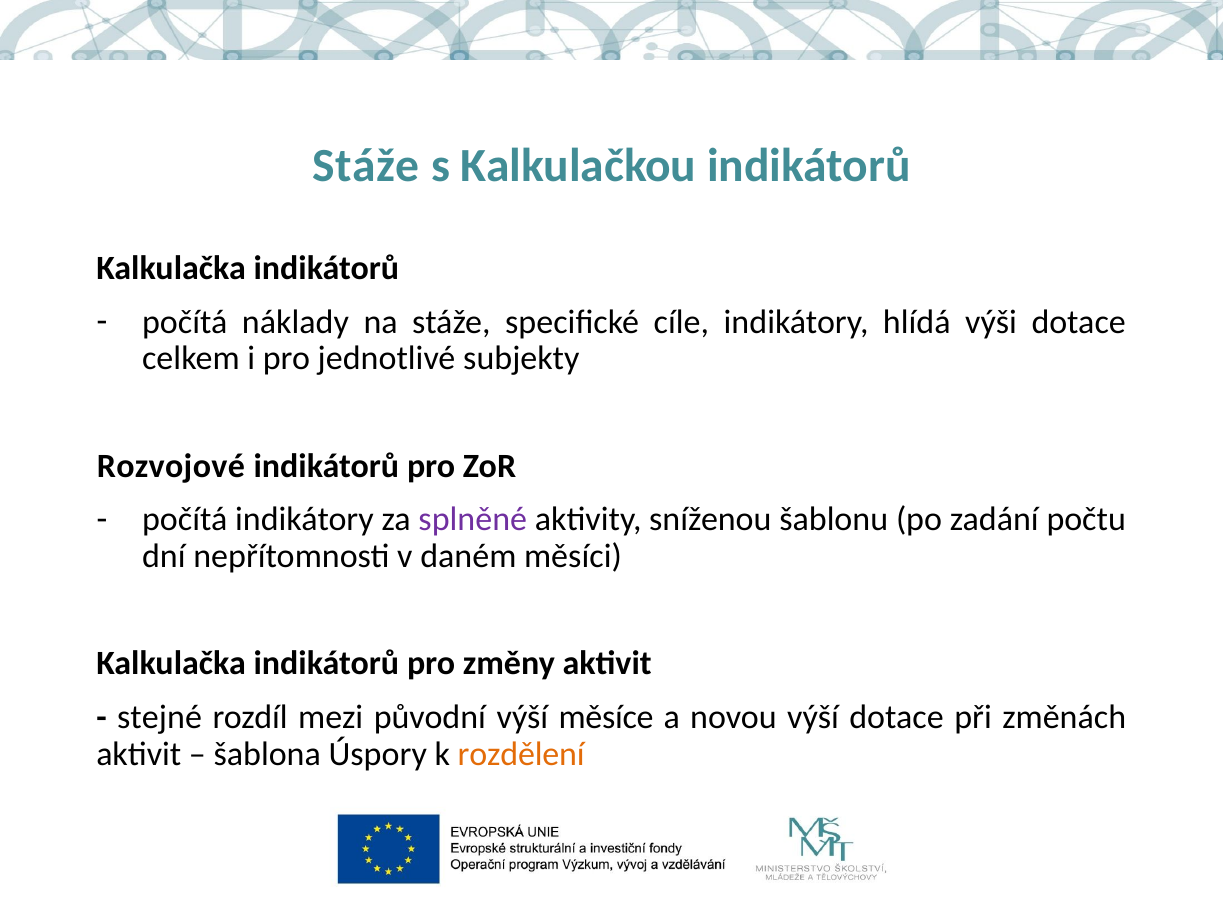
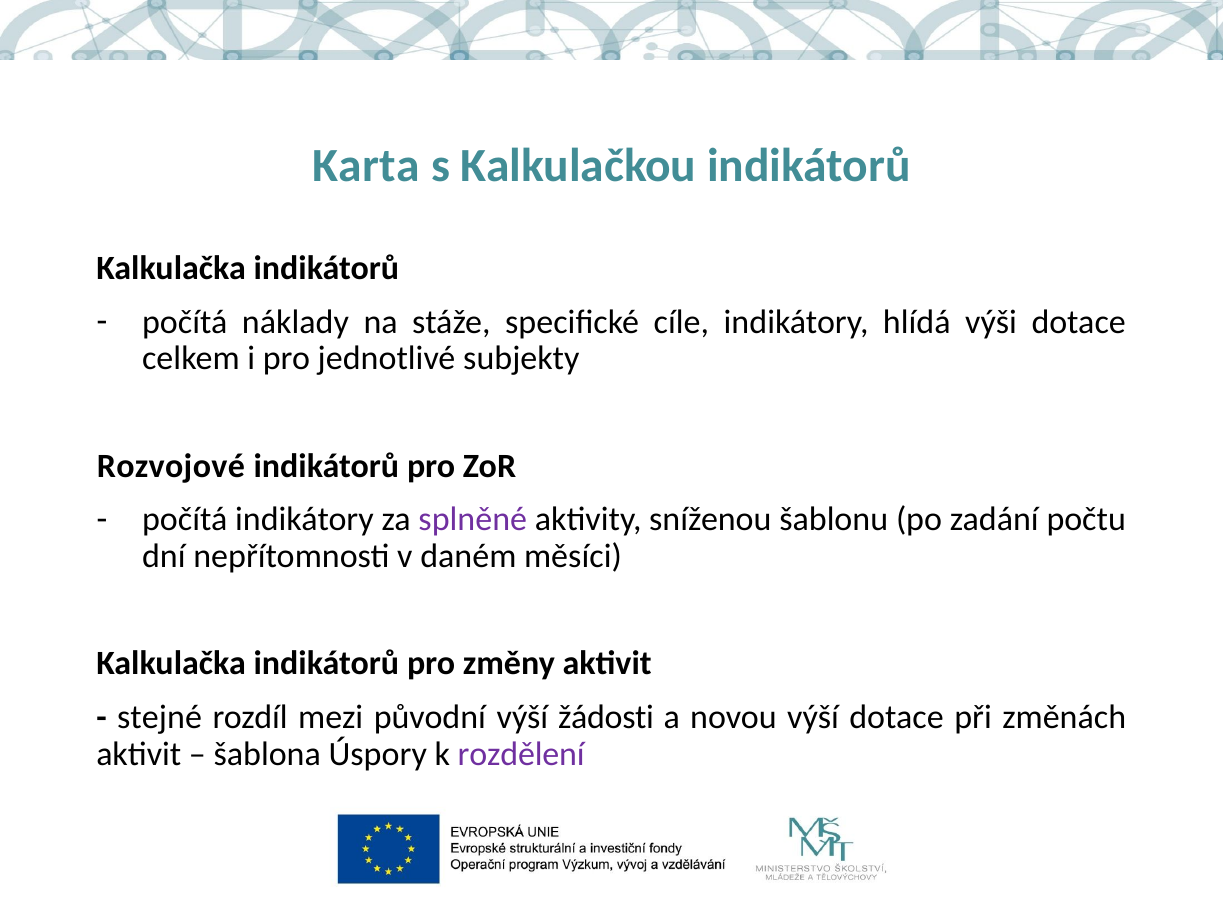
Stáže: Stáže -> Karta (366, 166)
měsíce: měsíce -> žádosti (606, 718)
rozdělení colour: orange -> purple (521, 754)
